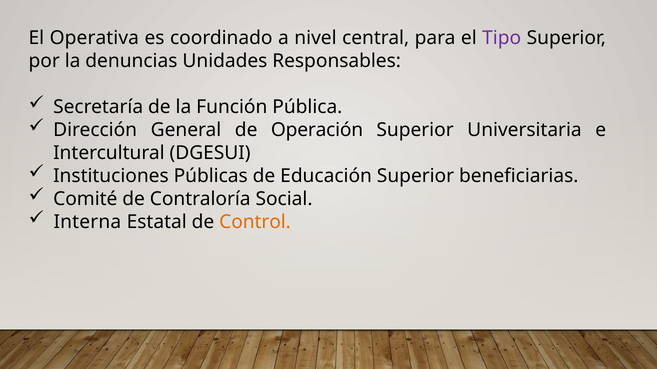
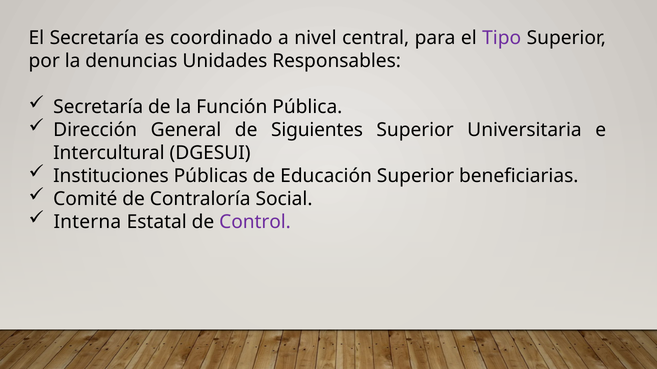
El Operativa: Operativa -> Secretaría (94, 38)
Operación: Operación -> Siguientes (317, 130)
Control colour: orange -> purple (255, 222)
